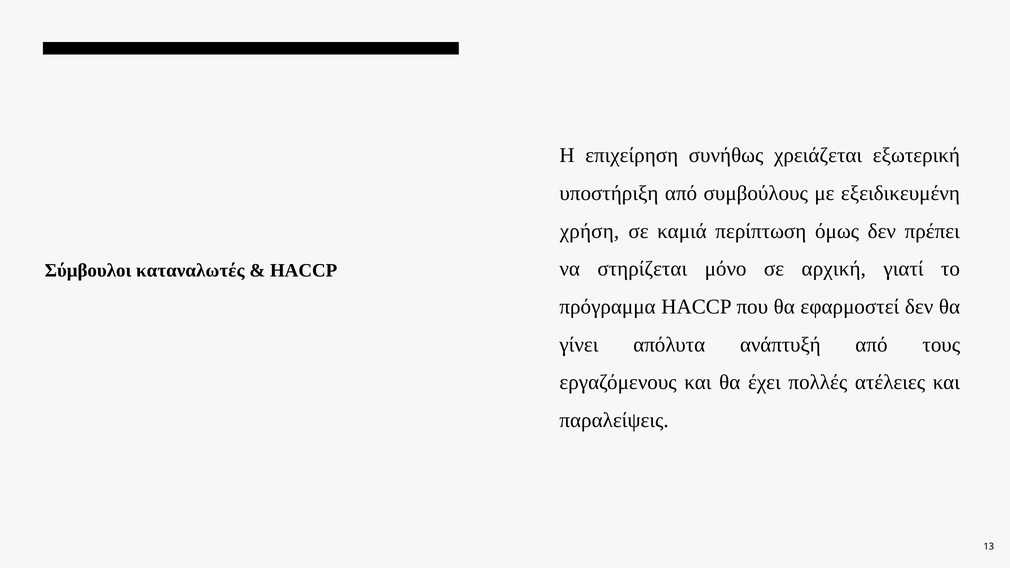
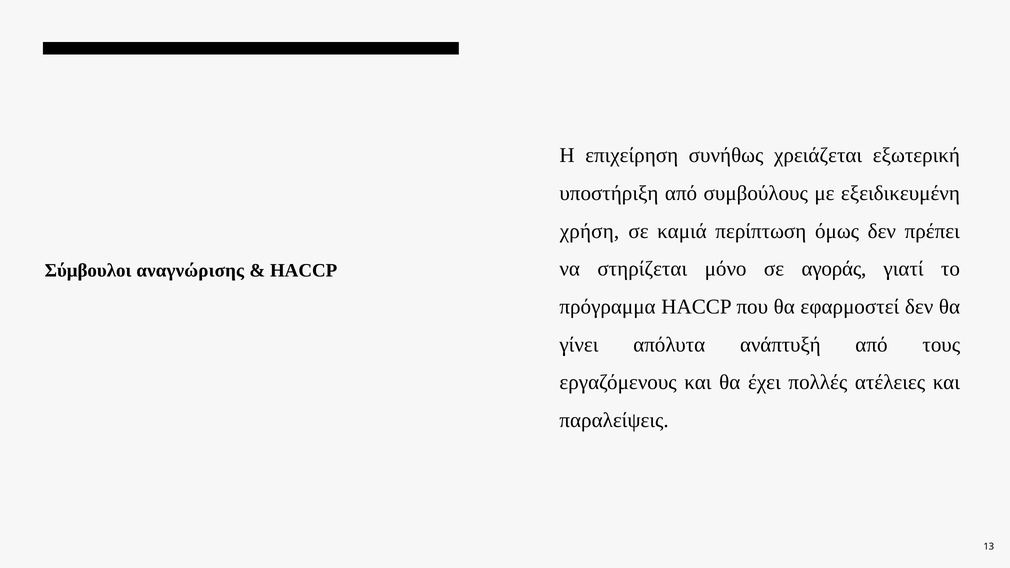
αρχική: αρχική -> αγοράς (834, 269)
καταναλωτές: καταναλωτές -> αναγνώρισης (190, 271)
